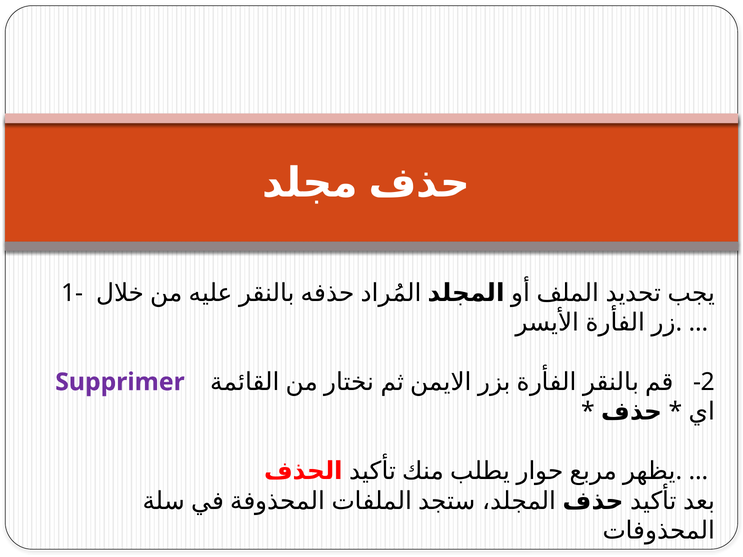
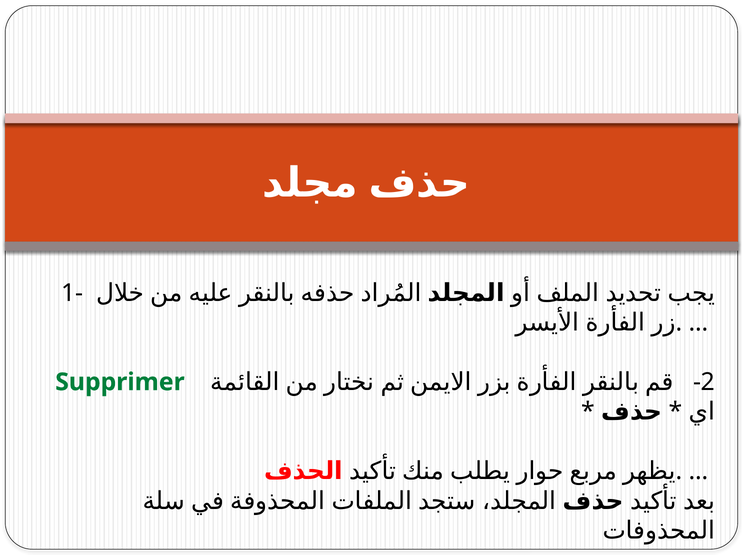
Supprimer colour: purple -> green (120, 382)
